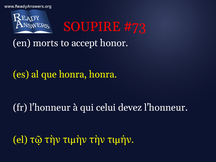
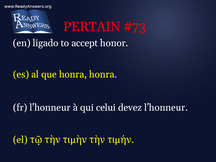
SOUPIRE: SOUPIRE -> PERTAIN (92, 27)
morts: morts -> ligado (46, 43)
